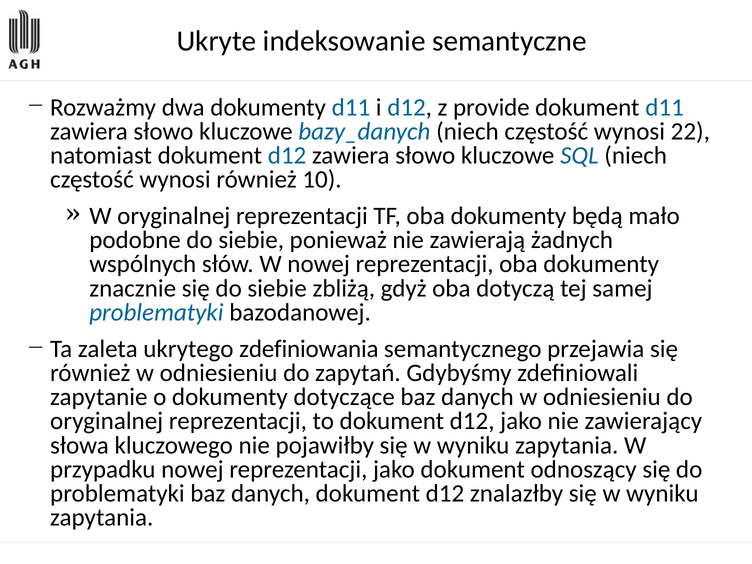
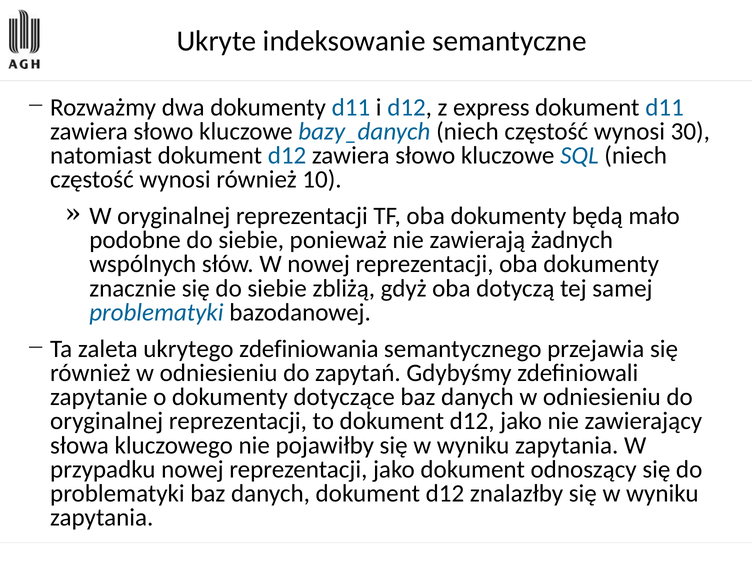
provide: provide -> express (491, 107)
22: 22 -> 30 (690, 131)
